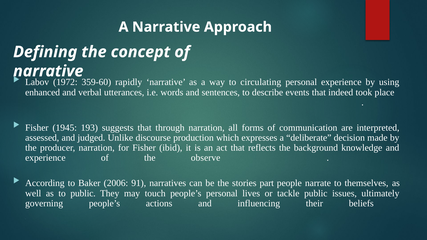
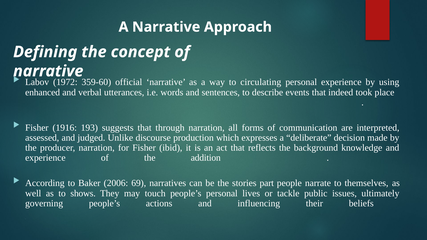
rapidly: rapidly -> official (129, 82)
1945: 1945 -> 1916 (65, 128)
observe: observe -> addition (206, 158)
91: 91 -> 69 (139, 183)
to public: public -> shows (83, 193)
